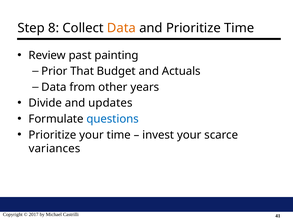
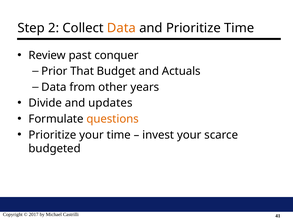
8: 8 -> 2 (54, 28)
painting: painting -> conquer (117, 55)
questions colour: blue -> orange (113, 119)
variances: variances -> budgeted (55, 149)
